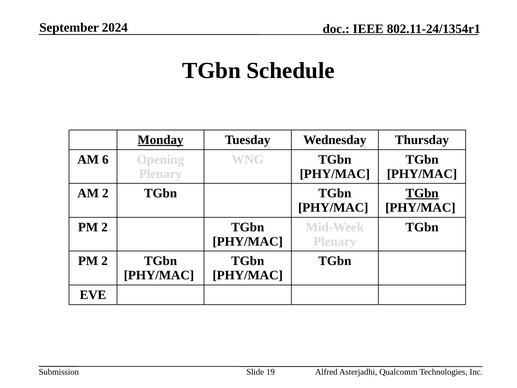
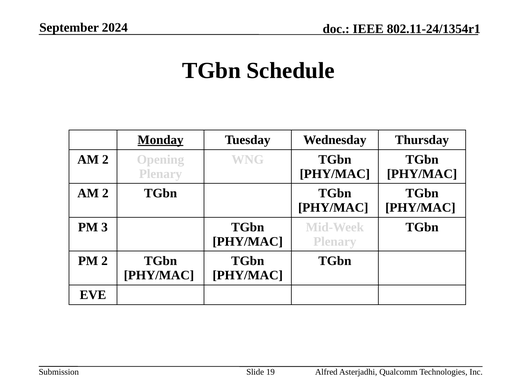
6: 6 -> 2 (105, 159)
TGbn underline: present -> none (422, 193)
2: 2 -> 3 (105, 227)
